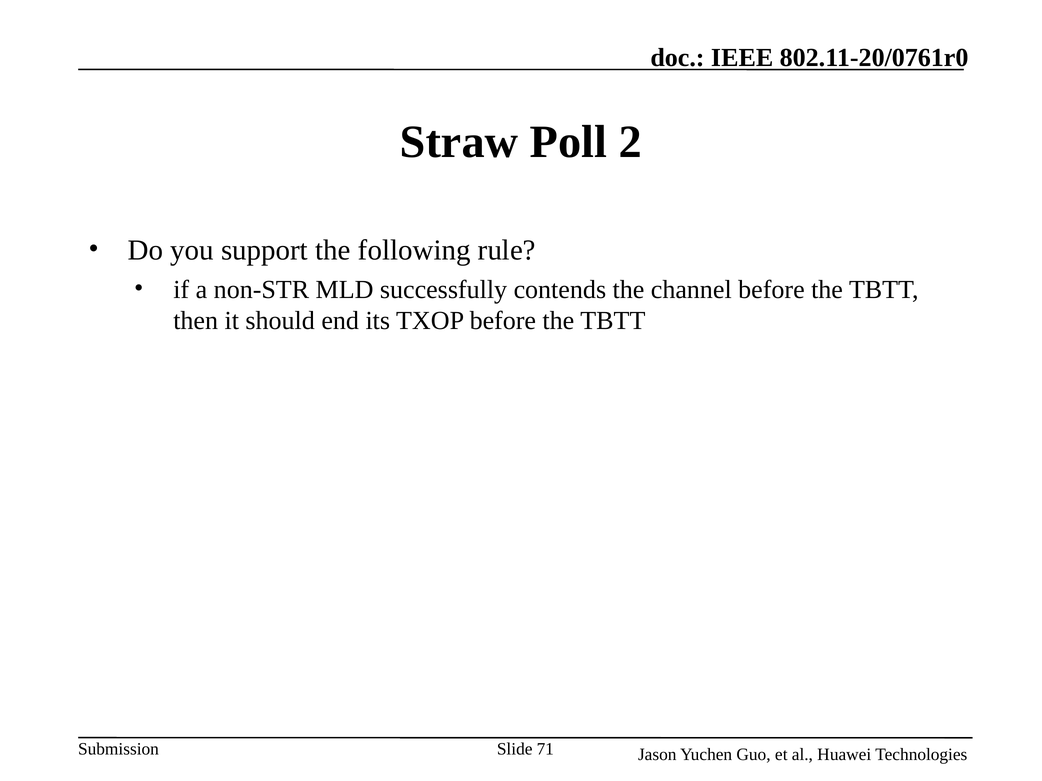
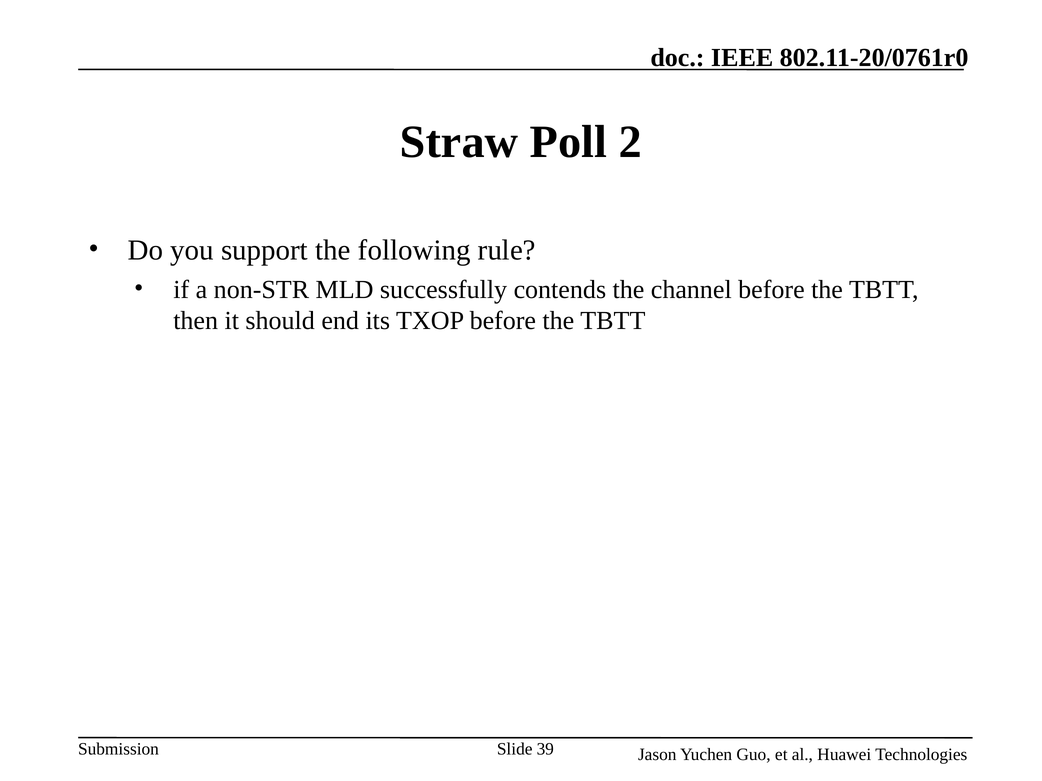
71: 71 -> 39 (545, 750)
